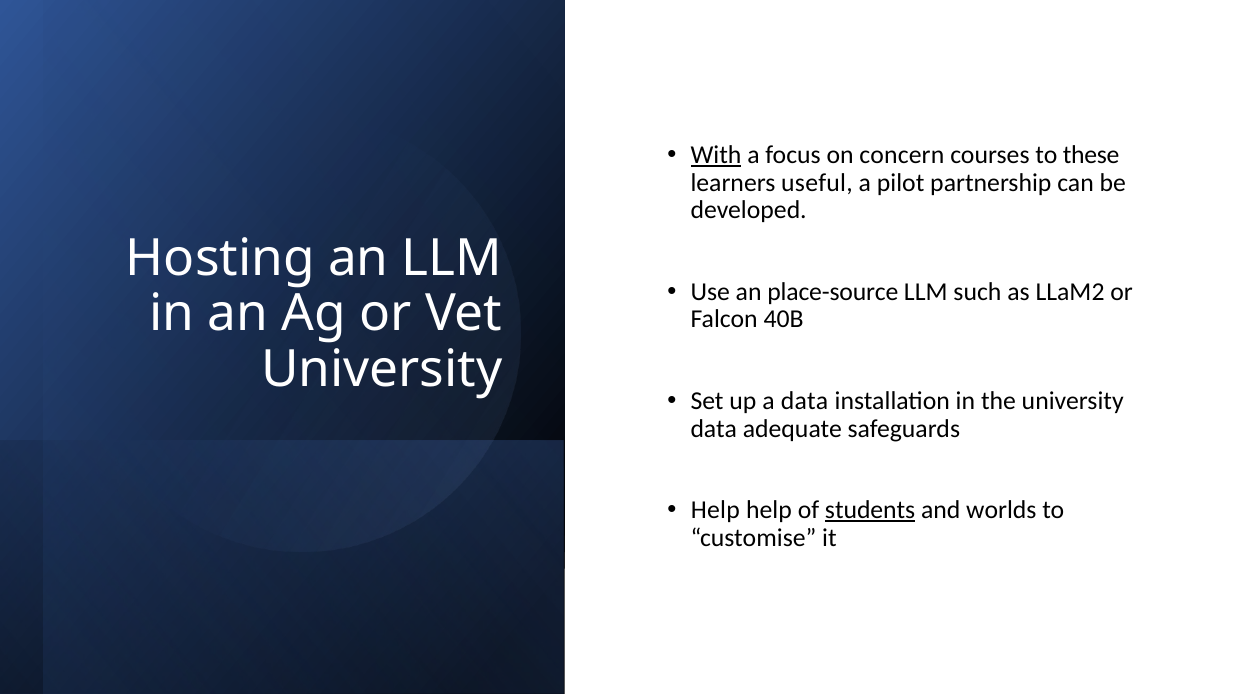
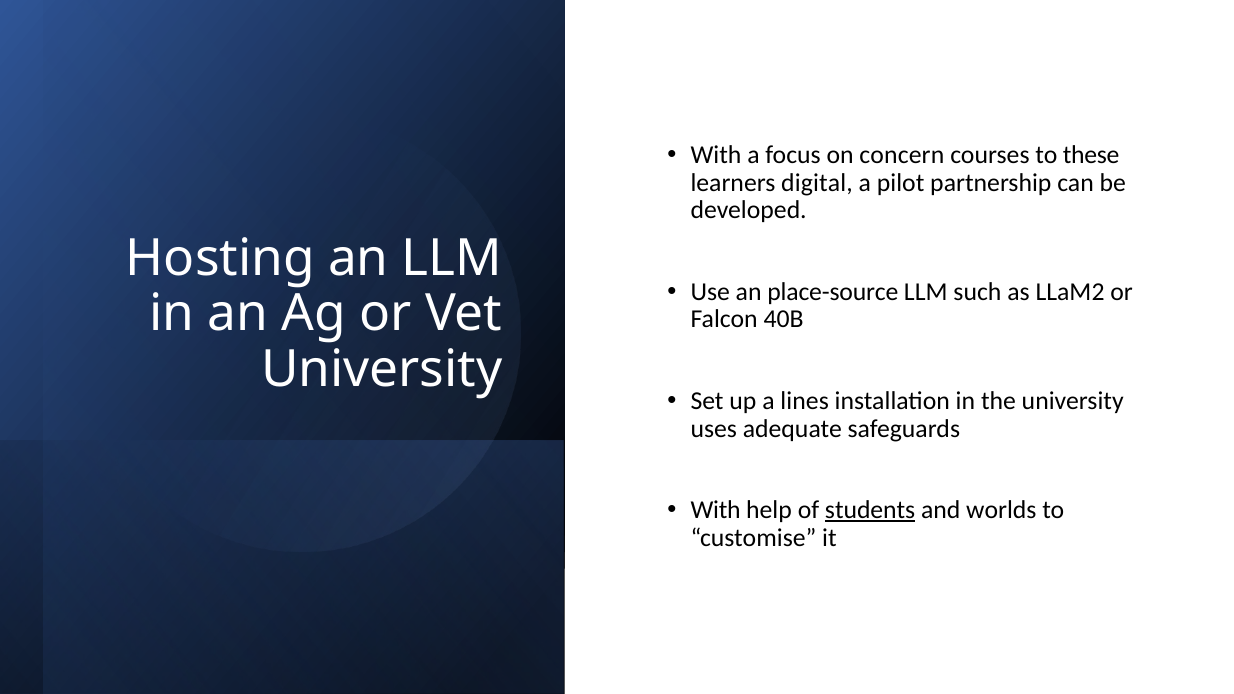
With underline: present -> none (716, 155)
useful: useful -> digital (817, 183)
a data: data -> lines (805, 401)
data: data -> uses (714, 429)
Help: Help -> With (716, 510)
